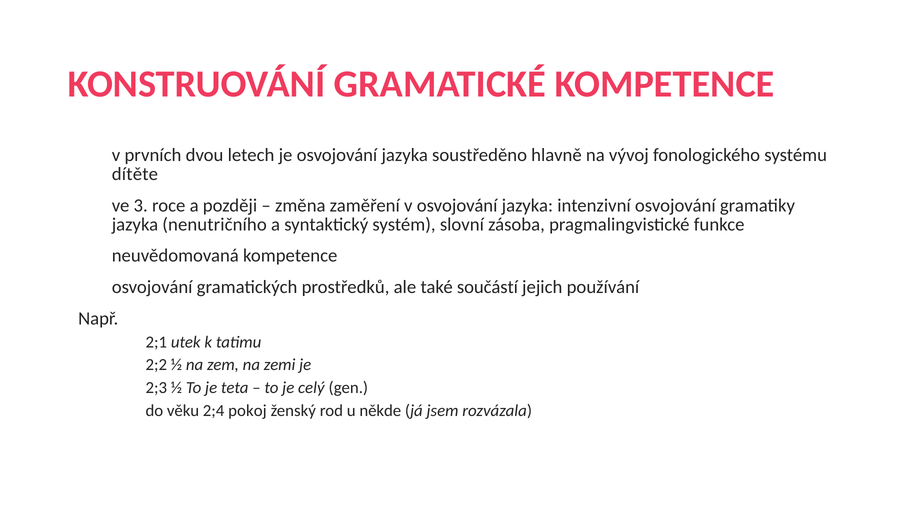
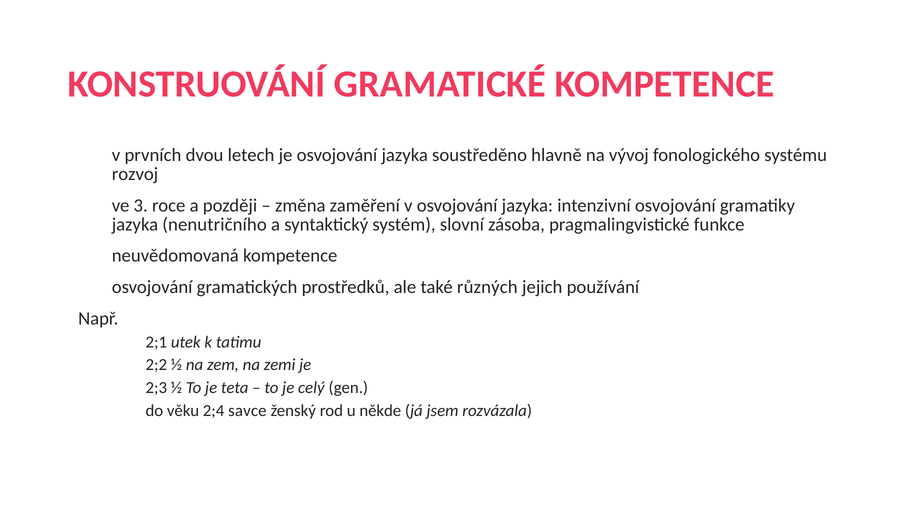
dítěte: dítěte -> rozvoj (135, 174)
součástí: součástí -> různých (487, 287)
pokoj: pokoj -> savce (247, 411)
